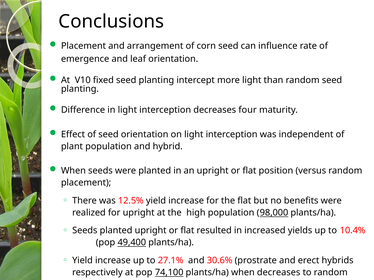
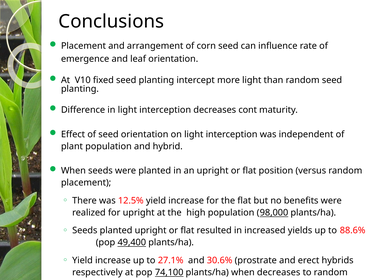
four: four -> cont (248, 110)
10.4%: 10.4% -> 88.6% (353, 231)
